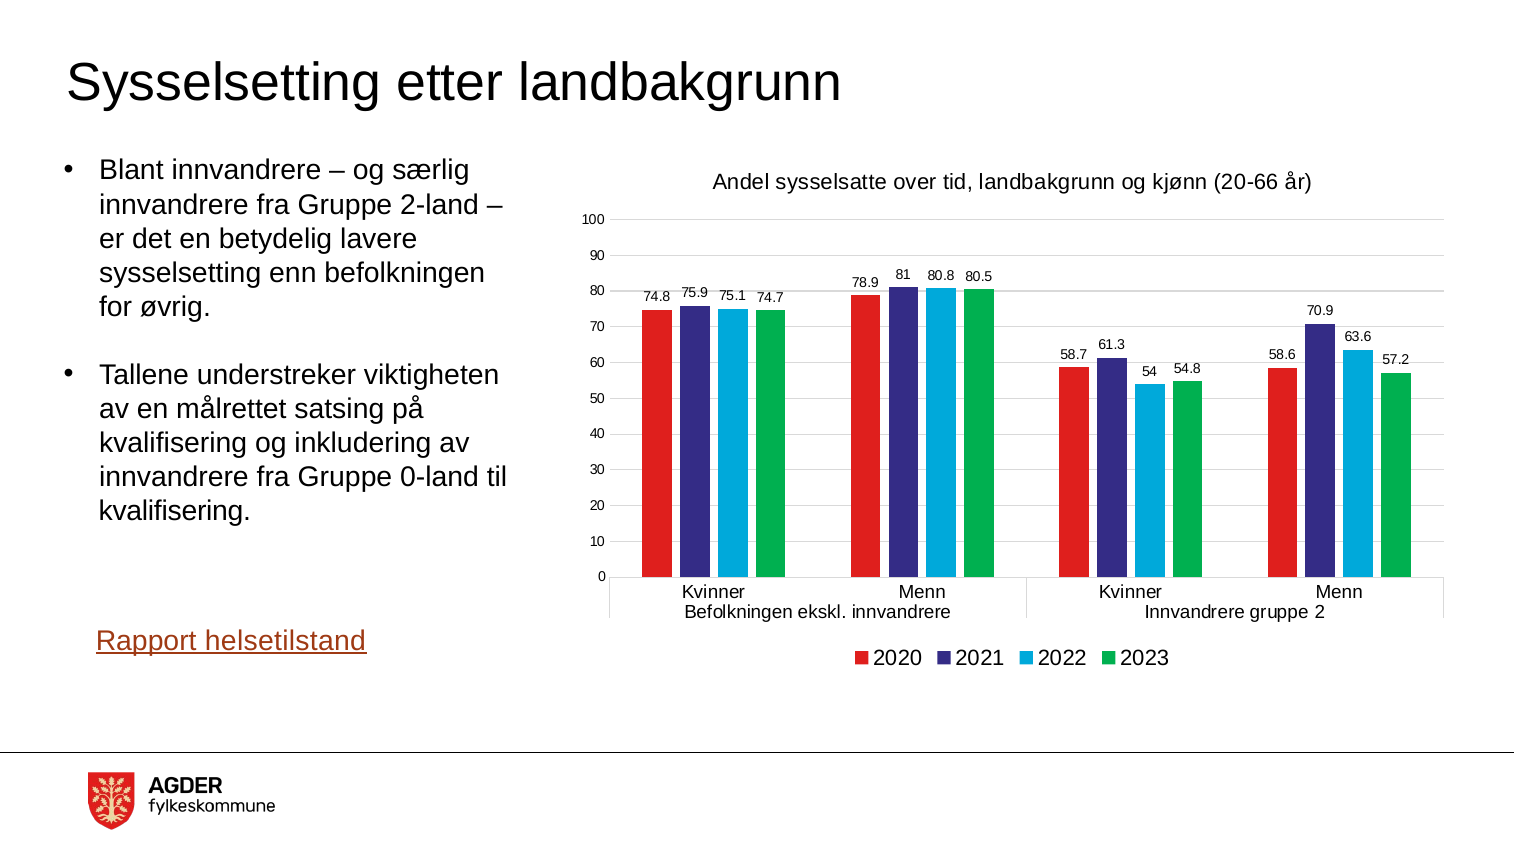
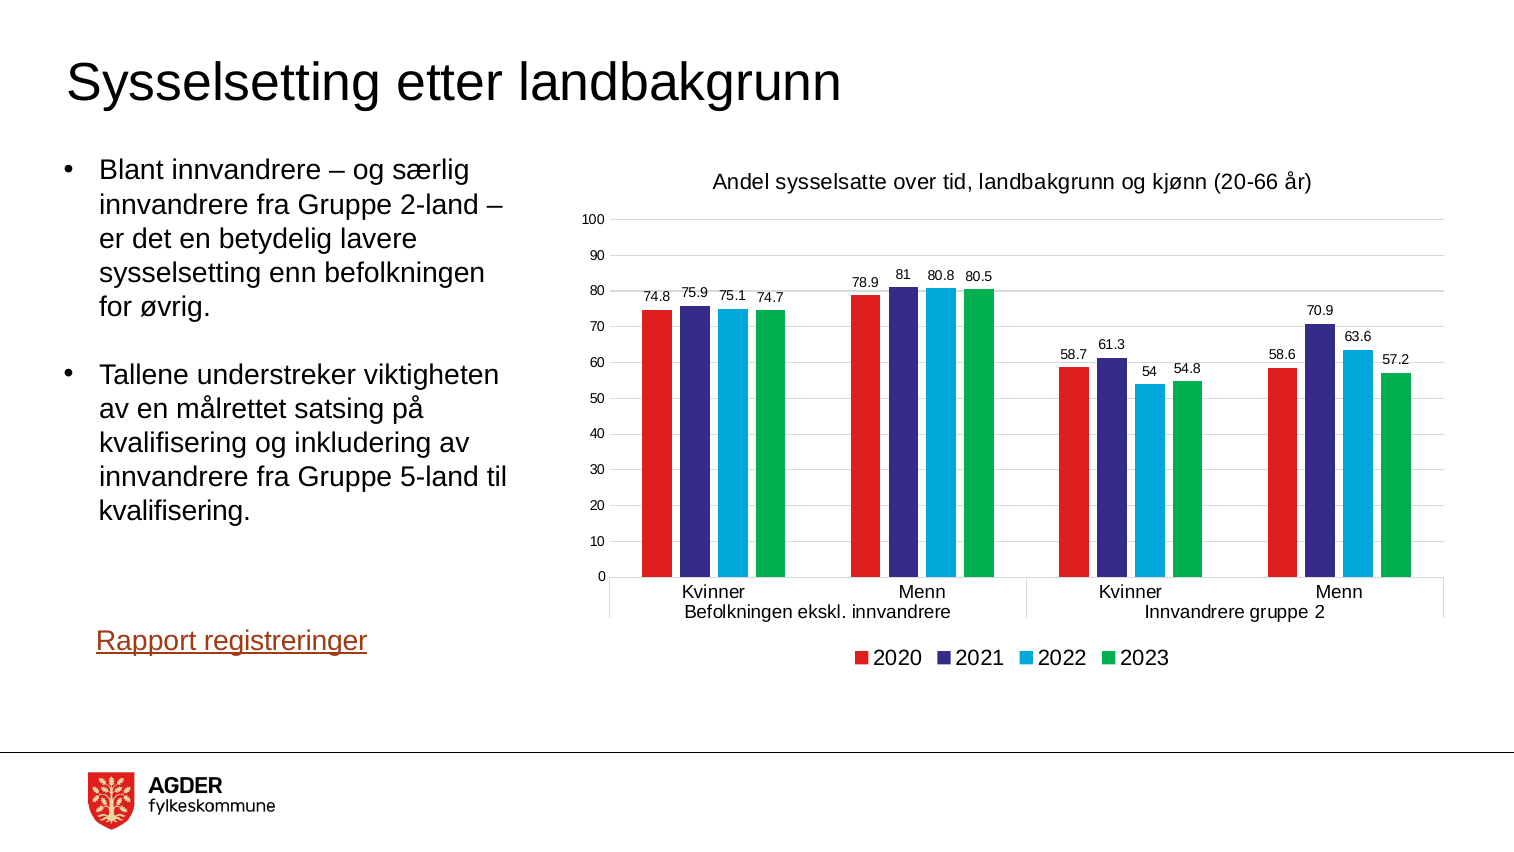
0-land: 0-land -> 5-land (440, 477)
helsetilstand: helsetilstand -> registreringer (286, 640)
